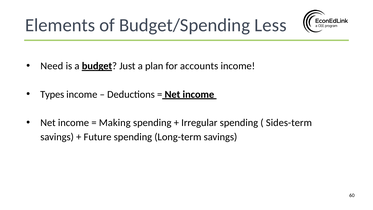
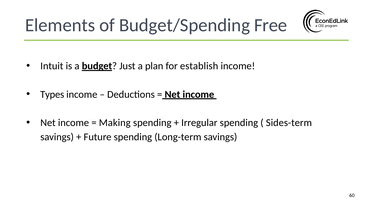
Less: Less -> Free (271, 25)
Need: Need -> Intuit (52, 66)
accounts: accounts -> establish (199, 66)
